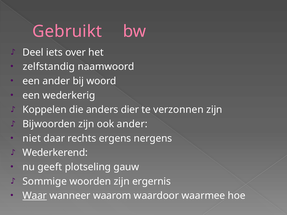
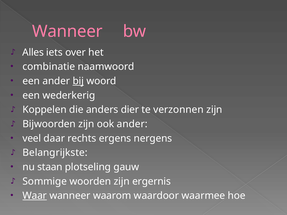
Gebruikt: Gebruikt -> Wanneer (67, 32)
Deel: Deel -> Alles (33, 52)
zelfstandig: zelfstandig -> combinatie (49, 67)
bij underline: none -> present (78, 81)
niet: niet -> veel (32, 139)
Wederkerend: Wederkerend -> Belangrijkste (55, 153)
geeft: geeft -> staan (50, 167)
